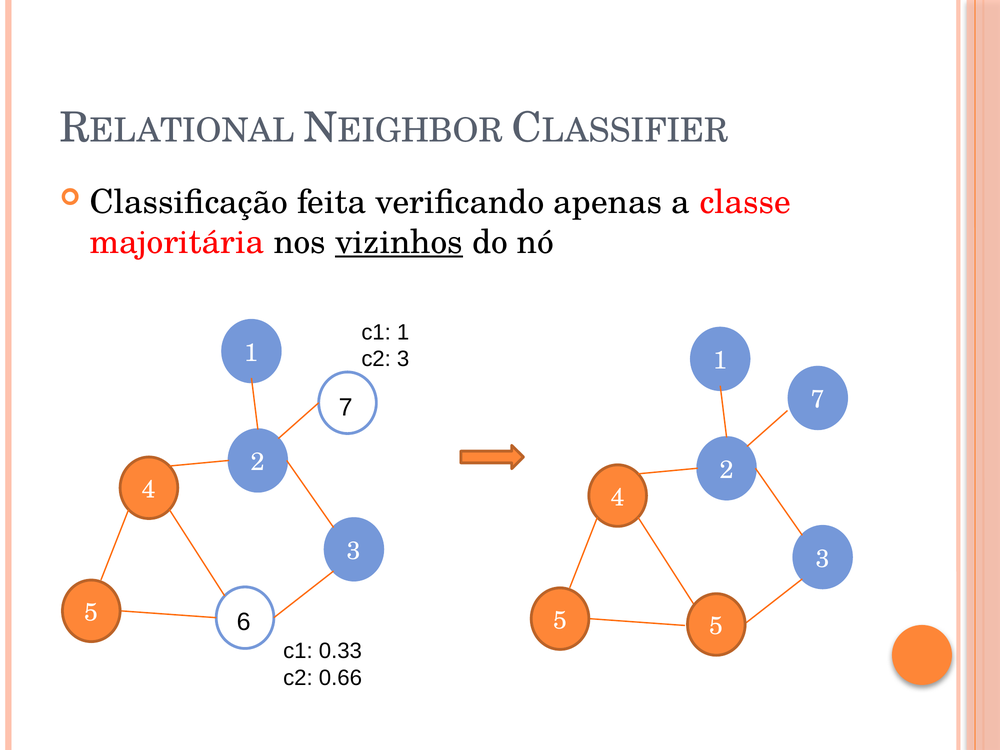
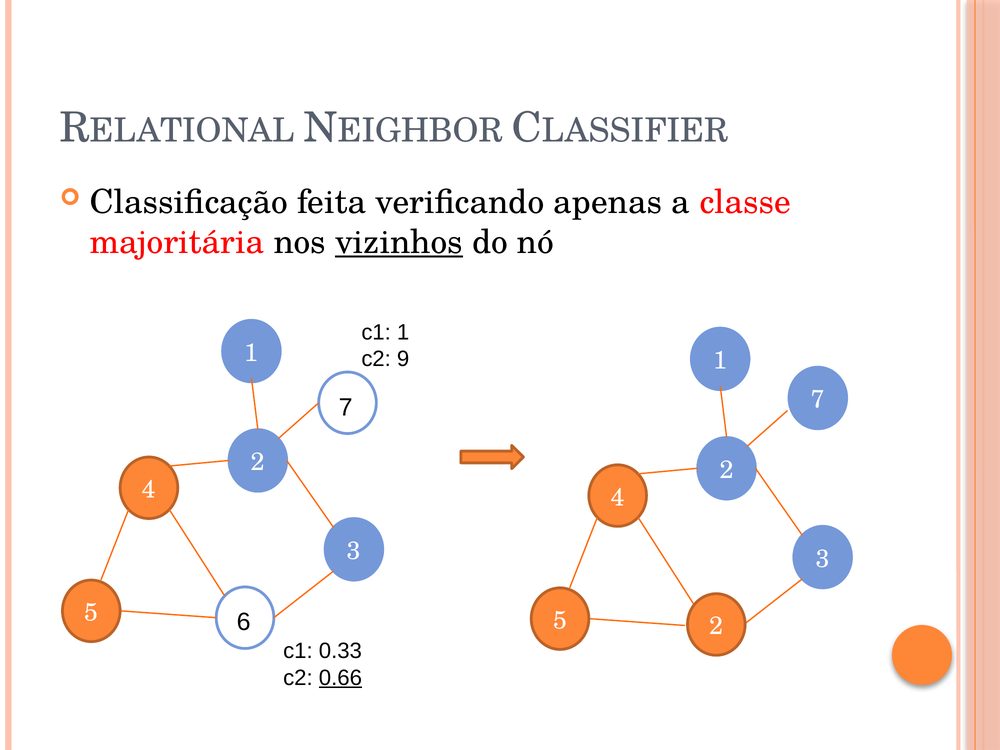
c2 3: 3 -> 9 (403, 359)
5 5: 5 -> 2 (716, 626)
0.66 underline: none -> present (340, 678)
